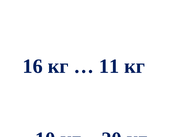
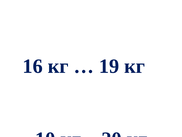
11: 11 -> 19 (109, 66)
